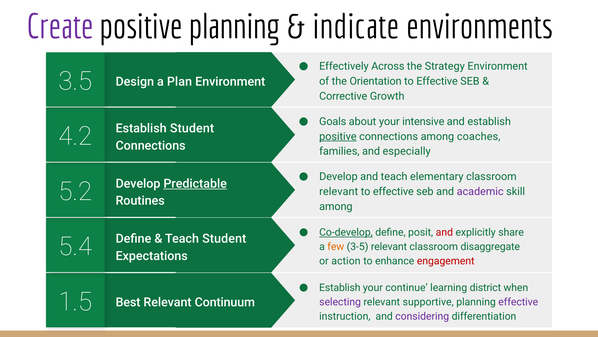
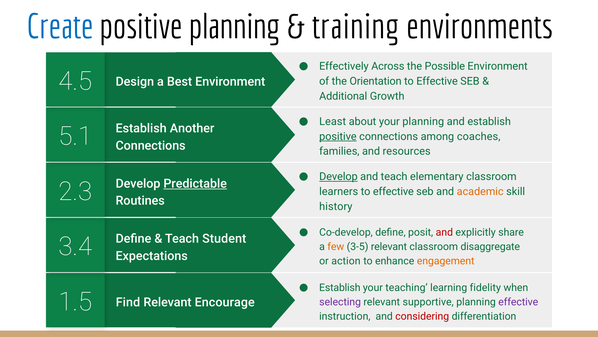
Create colour: purple -> blue (60, 27)
indicate: indicate -> training (356, 27)
Strategy: Strategy -> Possible (445, 66)
3.5: 3.5 -> 4.5 (75, 81)
Plan: Plan -> Best (180, 82)
Corrective: Corrective -> Additional (343, 96)
Goals: Goals -> Least (333, 121)
your intensive: intensive -> planning (423, 121)
Establish Student: Student -> Another (192, 128)
4.2: 4.2 -> 5.1 (75, 136)
especially: especially -> resources (407, 151)
Develop underline: none -> present (338, 176)
5.2: 5.2 -> 2.3 (75, 191)
relevant: relevant -> learners (339, 191)
academic colour: purple -> orange (480, 191)
among: among -> history (336, 206)
Co-develop underline: present -> none (346, 232)
5.4: 5.4 -> 3.4 (75, 246)
engagement colour: red -> orange (446, 261)
continue: continue -> teaching (406, 287)
district: district -> fidelity (485, 287)
Best: Best -> Find (128, 302)
Continuum: Continuum -> Encourage (225, 302)
considering colour: purple -> red (422, 316)
